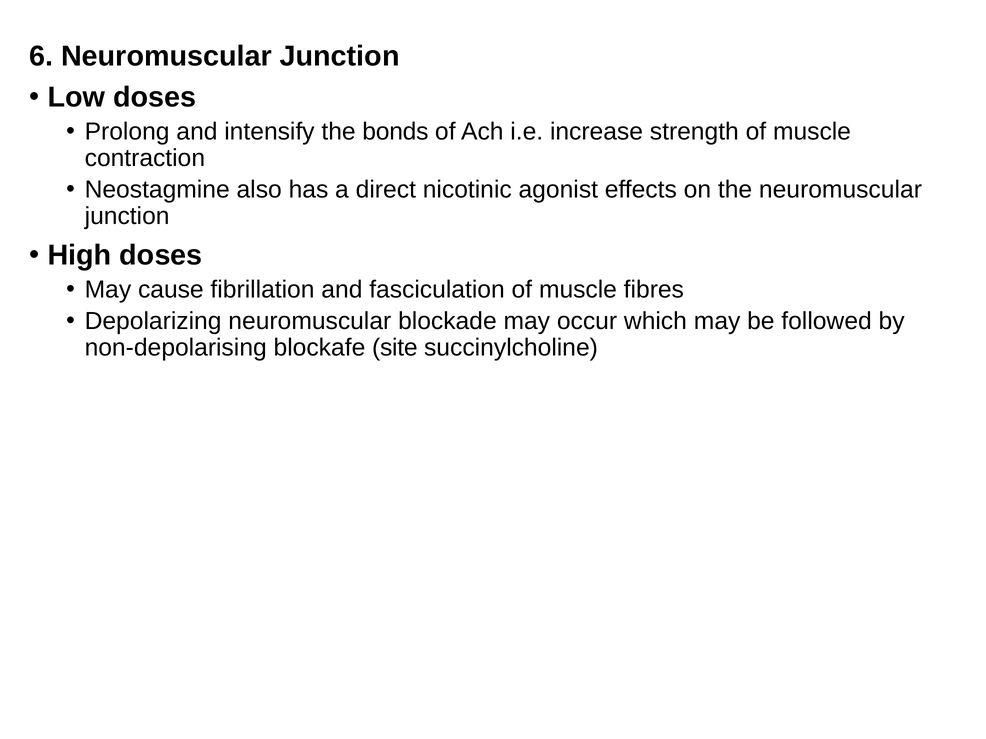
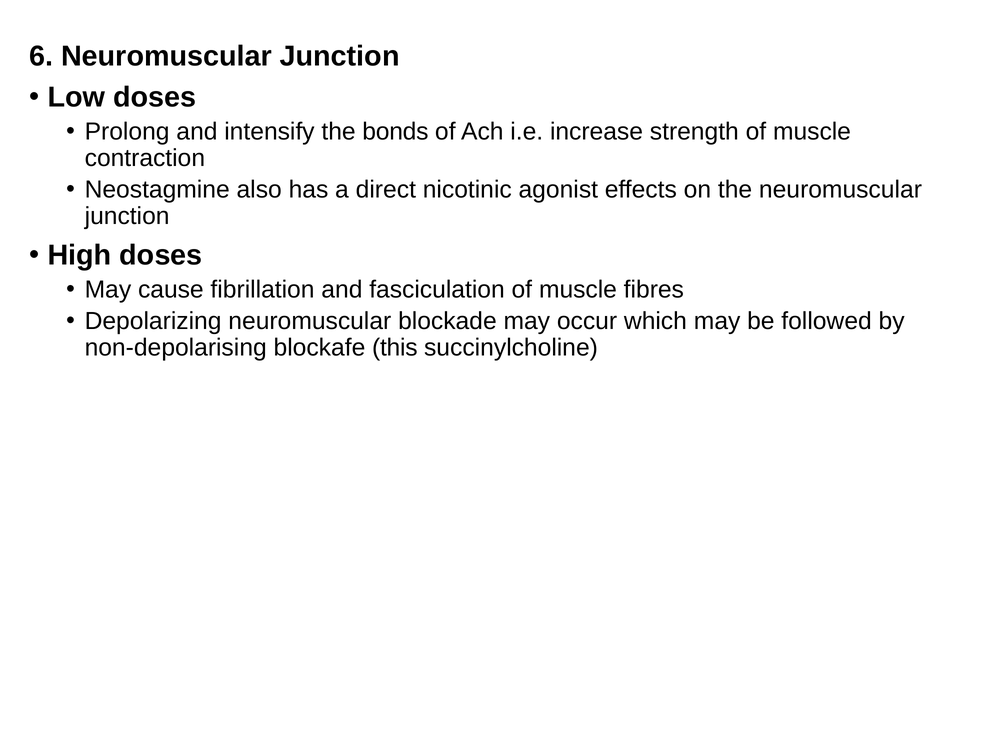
site: site -> this (395, 348)
